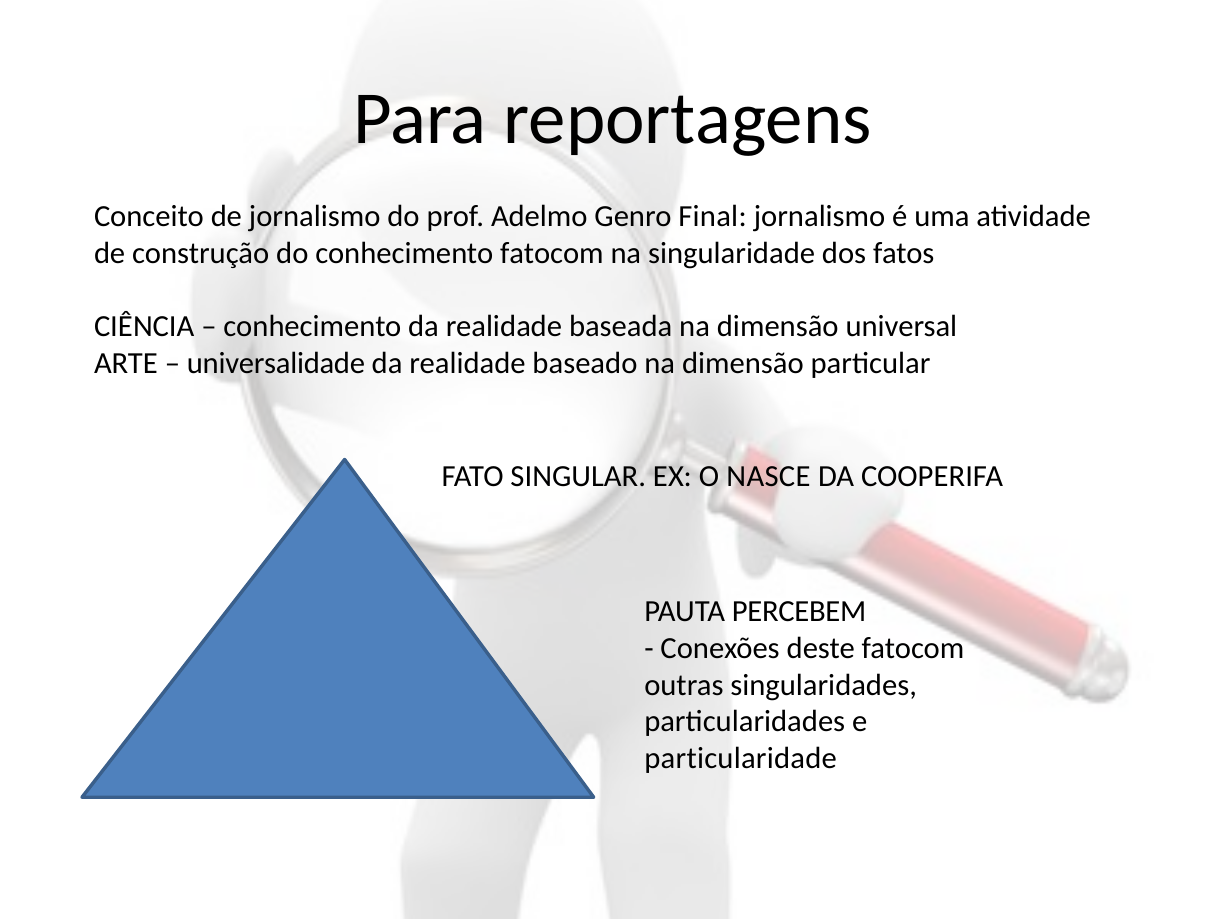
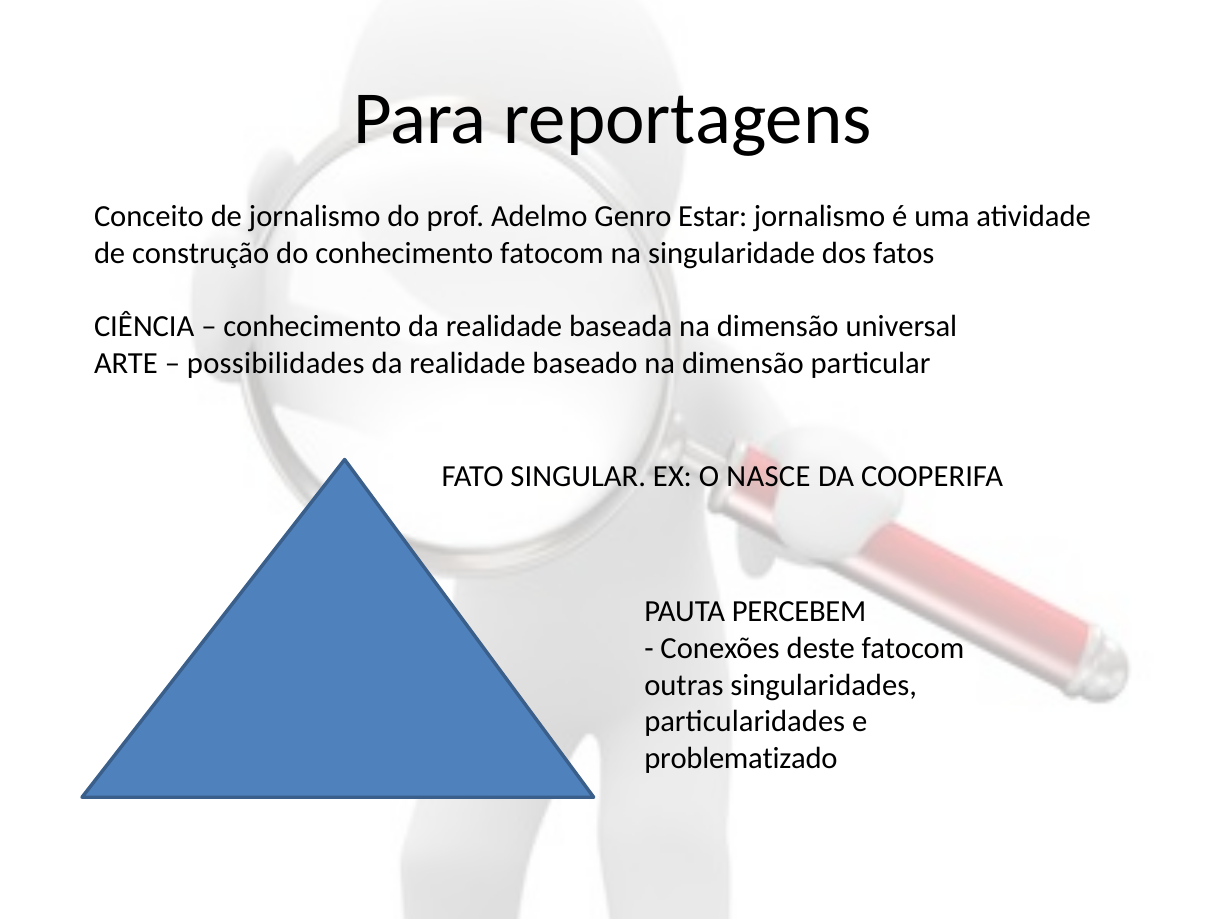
Final: Final -> Estar (713, 217)
universalidade: universalidade -> possibilidades (276, 364)
particularidade: particularidade -> problematizado (741, 759)
